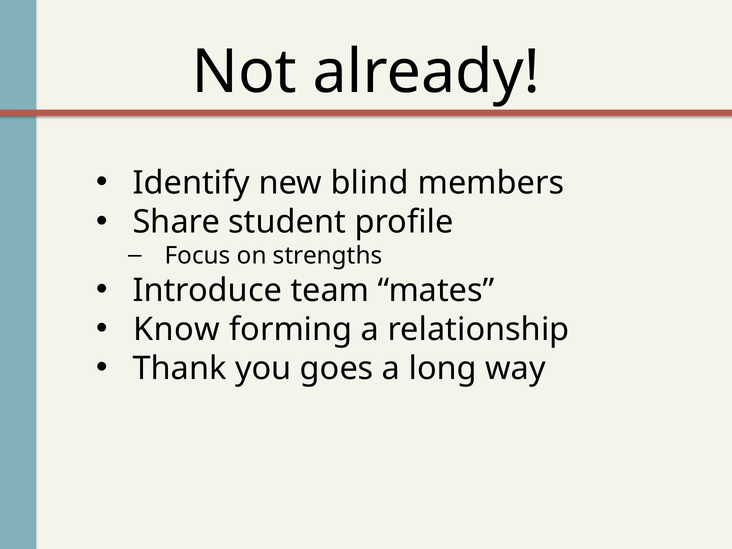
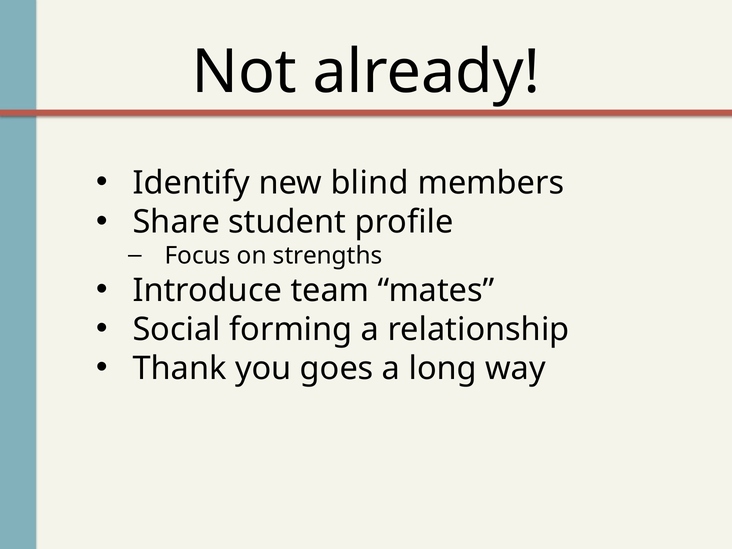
Know: Know -> Social (177, 329)
